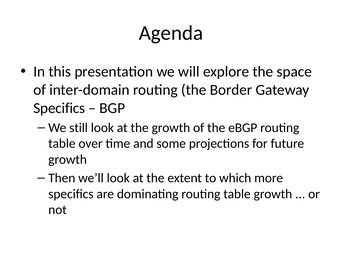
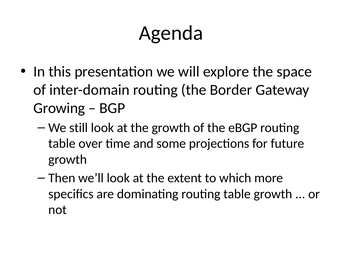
Specifics: Specifics -> Growing (59, 108)
